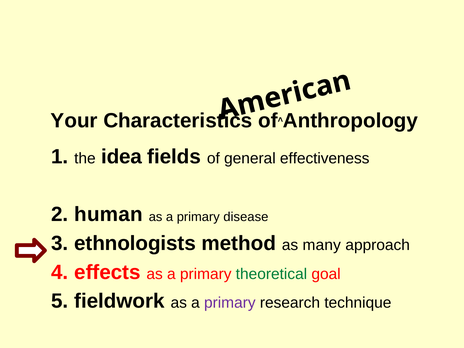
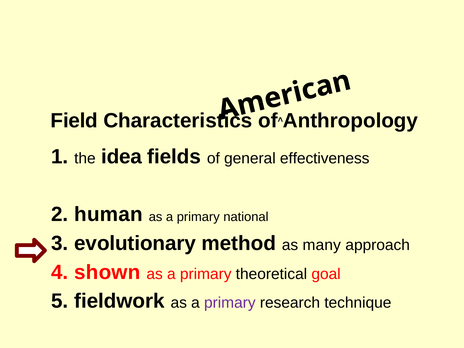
Your: Your -> Field (74, 121)
disease: disease -> national (246, 217)
ethnologists: ethnologists -> evolutionary (135, 243)
effects: effects -> shown (107, 272)
theoretical colour: green -> black (271, 274)
